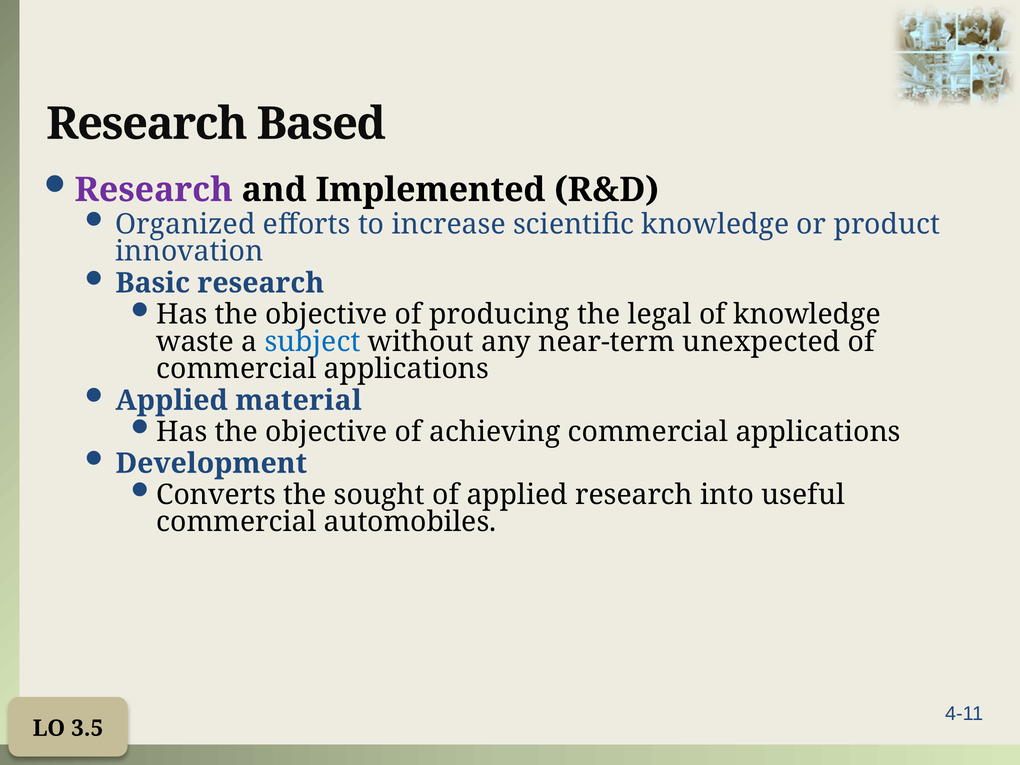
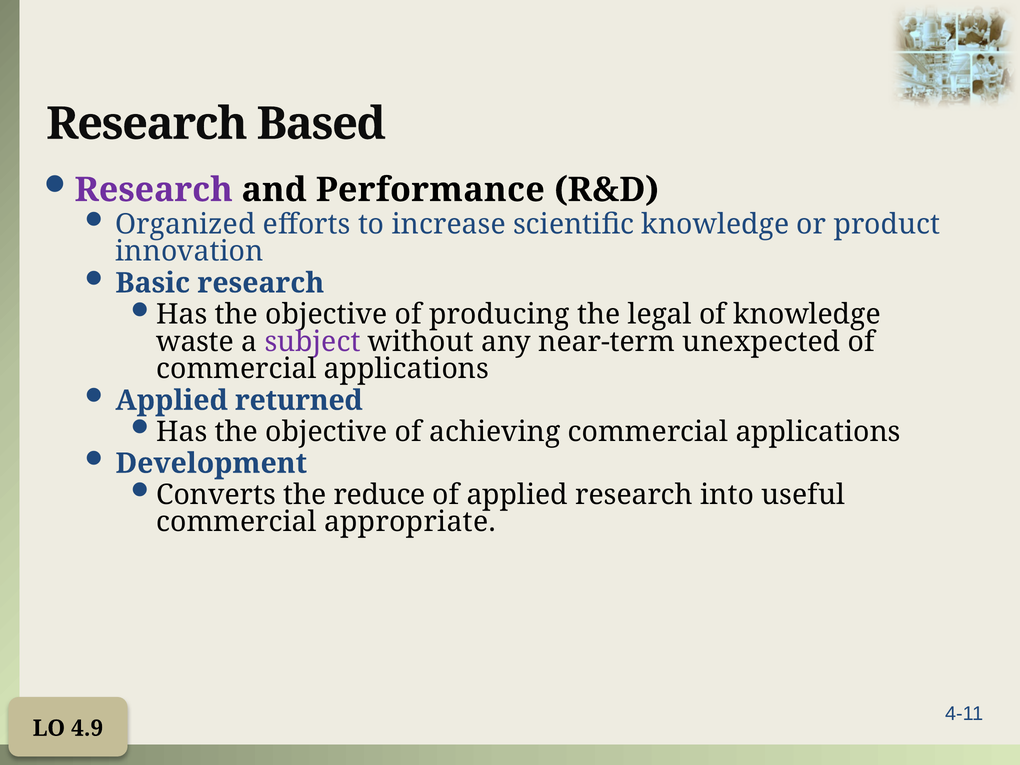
Implemented: Implemented -> Performance (430, 190)
subject colour: blue -> purple (313, 342)
material: material -> returned (299, 400)
sought: sought -> reduce (380, 495)
automobiles: automobiles -> appropriate (410, 522)
3.5: 3.5 -> 4.9 (87, 728)
